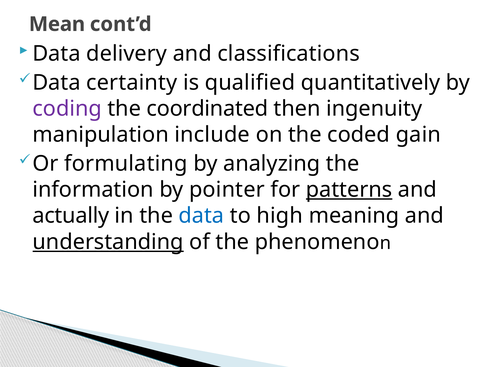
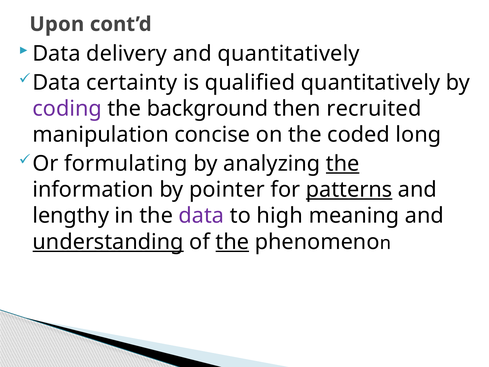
Mean: Mean -> Upon (57, 24)
and classifications: classifications -> quantitatively (289, 54)
coordinated: coordinated -> background (207, 109)
ingenuity: ingenuity -> recruited (374, 109)
include: include -> concise (212, 135)
gain: gain -> long (418, 135)
the underline: none -> present (343, 163)
actually: actually -> lengthy (71, 216)
data colour: blue -> purple (201, 216)
the underline: none -> present (232, 242)
